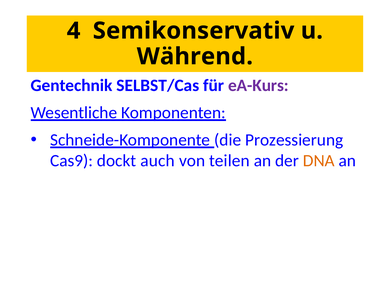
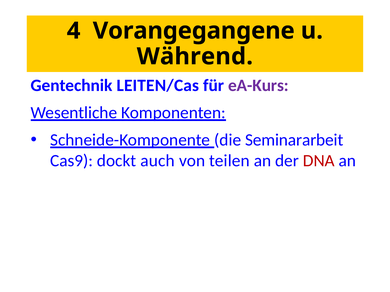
Semikonservativ: Semikonservativ -> Vorangegangene (194, 31)
SELBST/Cas: SELBST/Cas -> LEITEN/Cas (158, 86)
Prozessierung: Prozessierung -> Seminararbeit (294, 140)
DNA colour: orange -> red (319, 161)
